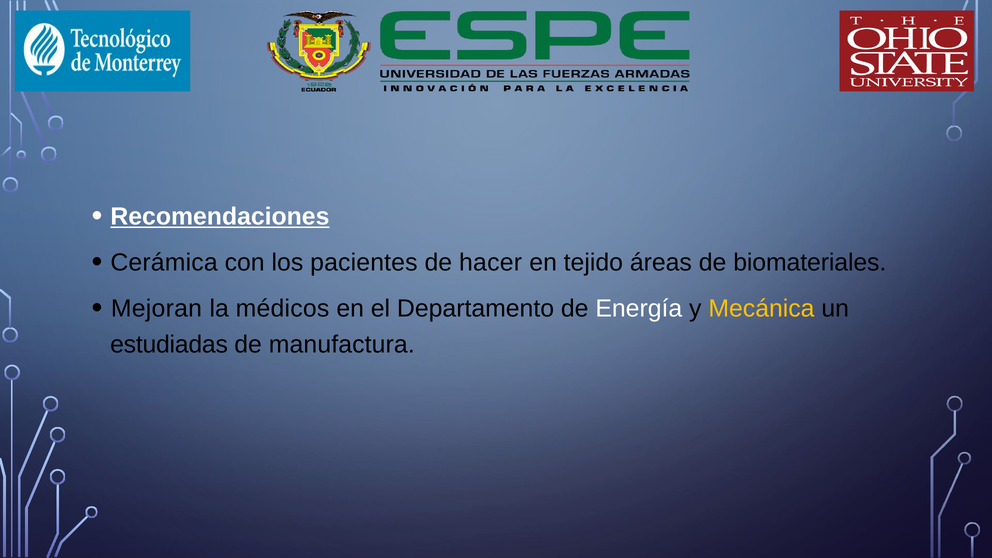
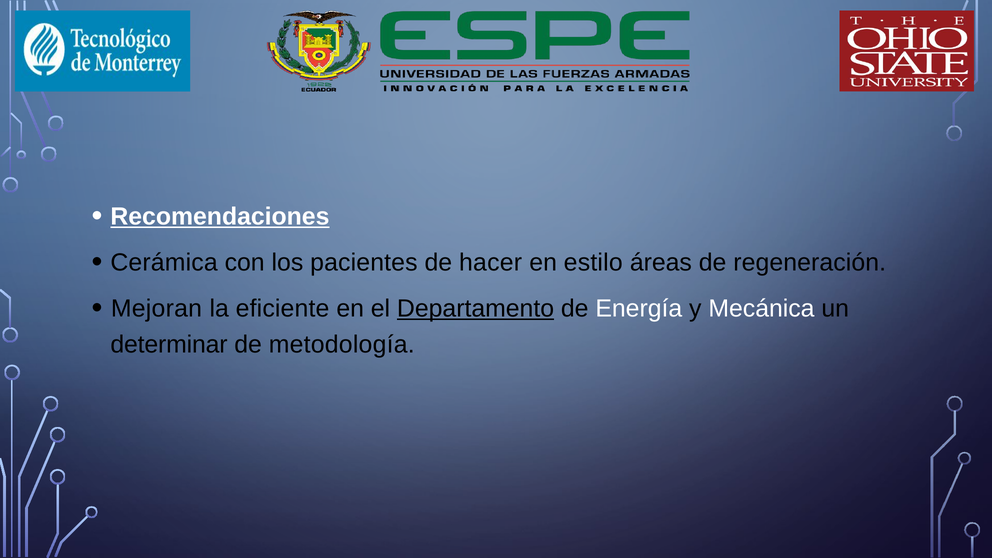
tejido: tejido -> estilo (593, 263)
biomateriales: biomateriales -> regeneración (810, 263)
médicos: médicos -> eficiente (283, 309)
Departamento underline: none -> present (476, 309)
Mecánica colour: yellow -> white (761, 309)
estudiadas: estudiadas -> determinar (169, 344)
manufactura: manufactura -> metodología (342, 344)
